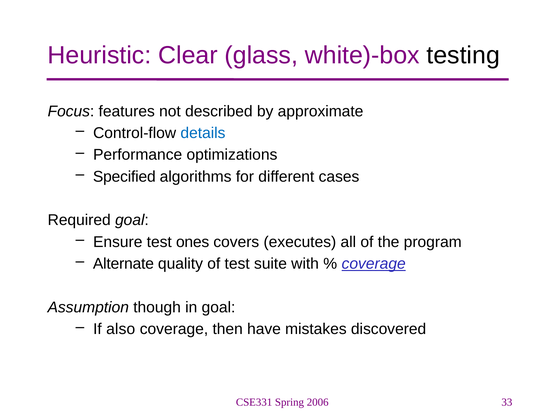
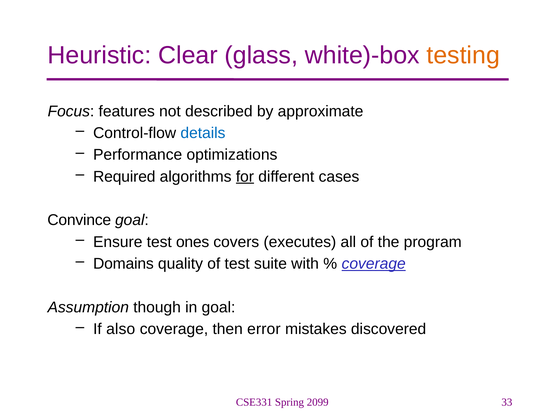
testing colour: black -> orange (463, 55)
Specified: Specified -> Required (124, 177)
for underline: none -> present (245, 177)
Required: Required -> Convince (79, 220)
Alternate: Alternate -> Domains (123, 264)
have: have -> error (264, 329)
2006: 2006 -> 2099 (318, 402)
